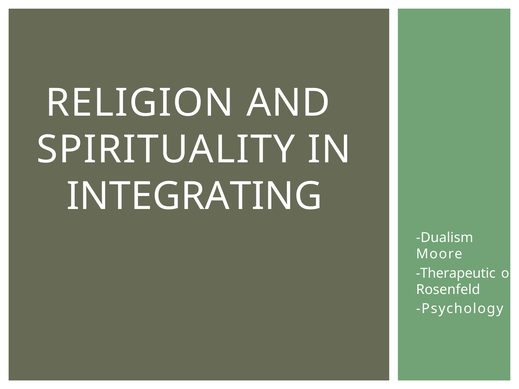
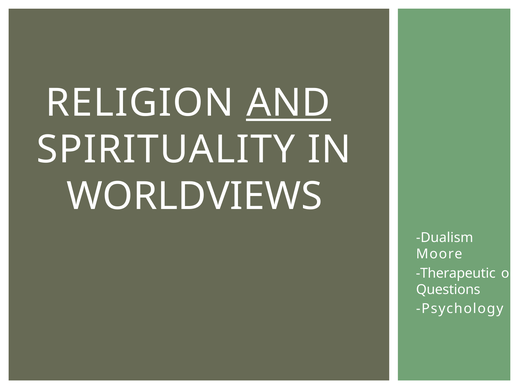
AND underline: none -> present (288, 103)
INTEGRATING: INTEGRATING -> WORLDVIEWS (194, 196)
Rosenfeld: Rosenfeld -> Questions (448, 290)
